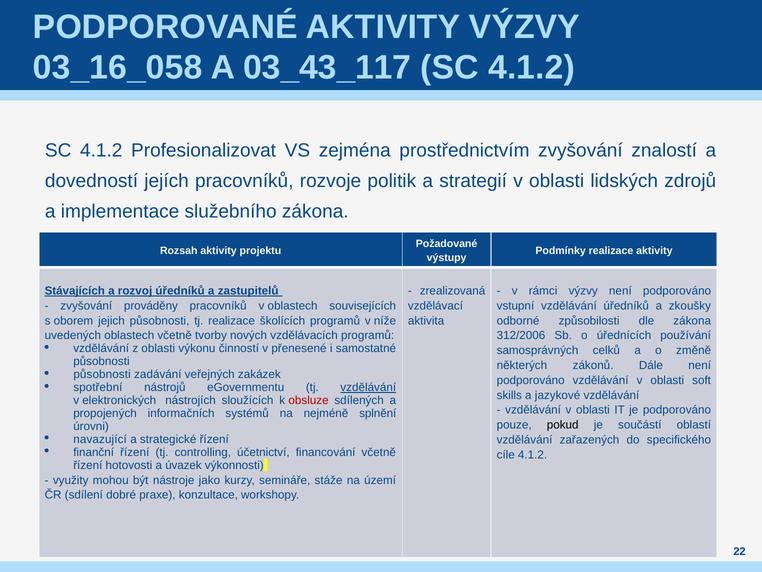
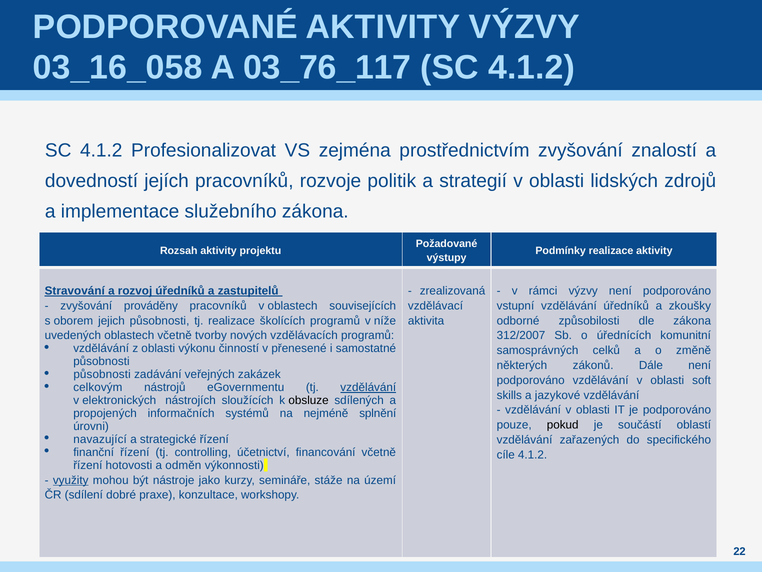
03_43_117: 03_43_117 -> 03_76_117 (327, 68)
Stávajících: Stávajících -> Stravování (75, 291)
312/2006: 312/2006 -> 312/2007 (521, 335)
používání: používání -> komunitní (686, 335)
spotřební: spotřební -> celkovým (98, 387)
obsluze colour: red -> black (309, 400)
úvazek: úvazek -> odměn (183, 465)
využity underline: none -> present (71, 480)
